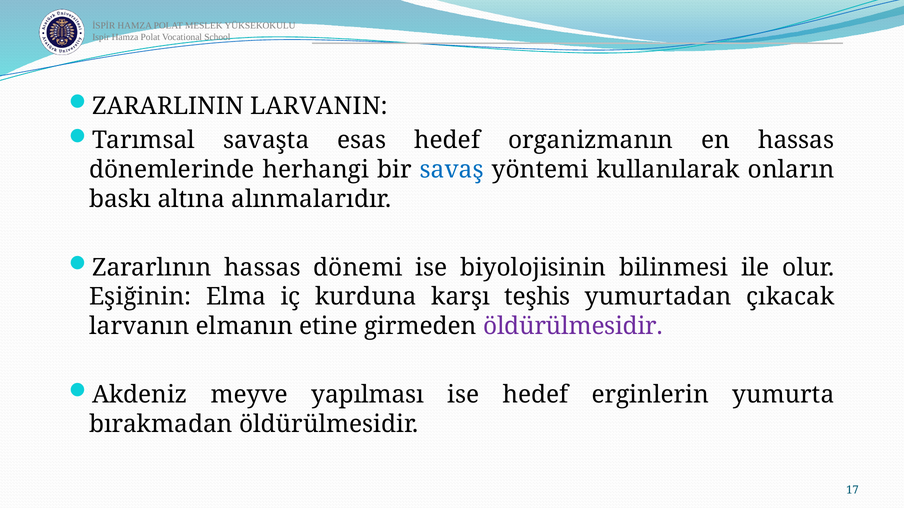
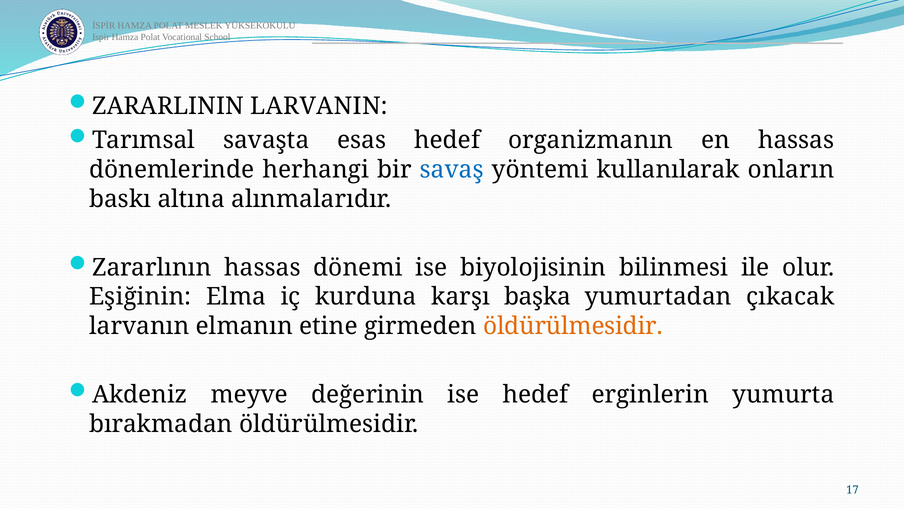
teşhis: teşhis -> başka (538, 297)
öldürülmesidir colour: purple -> orange (573, 326)
yapılması: yapılması -> değerinin (368, 395)
